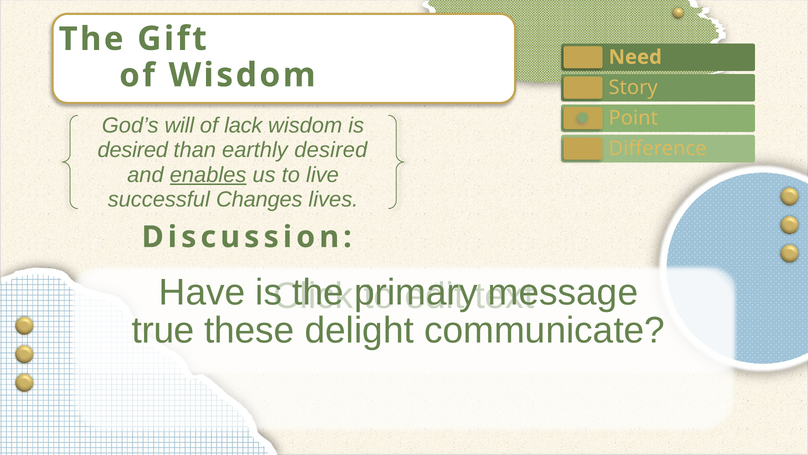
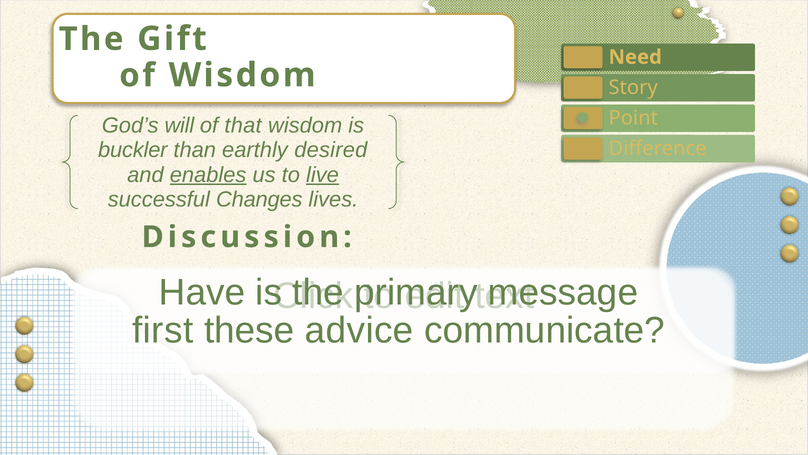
lack: lack -> that (243, 125)
desired: desired -> buckler (133, 150)
live underline: none -> present (322, 175)
true: true -> first (163, 330)
delight: delight -> advice (359, 330)
